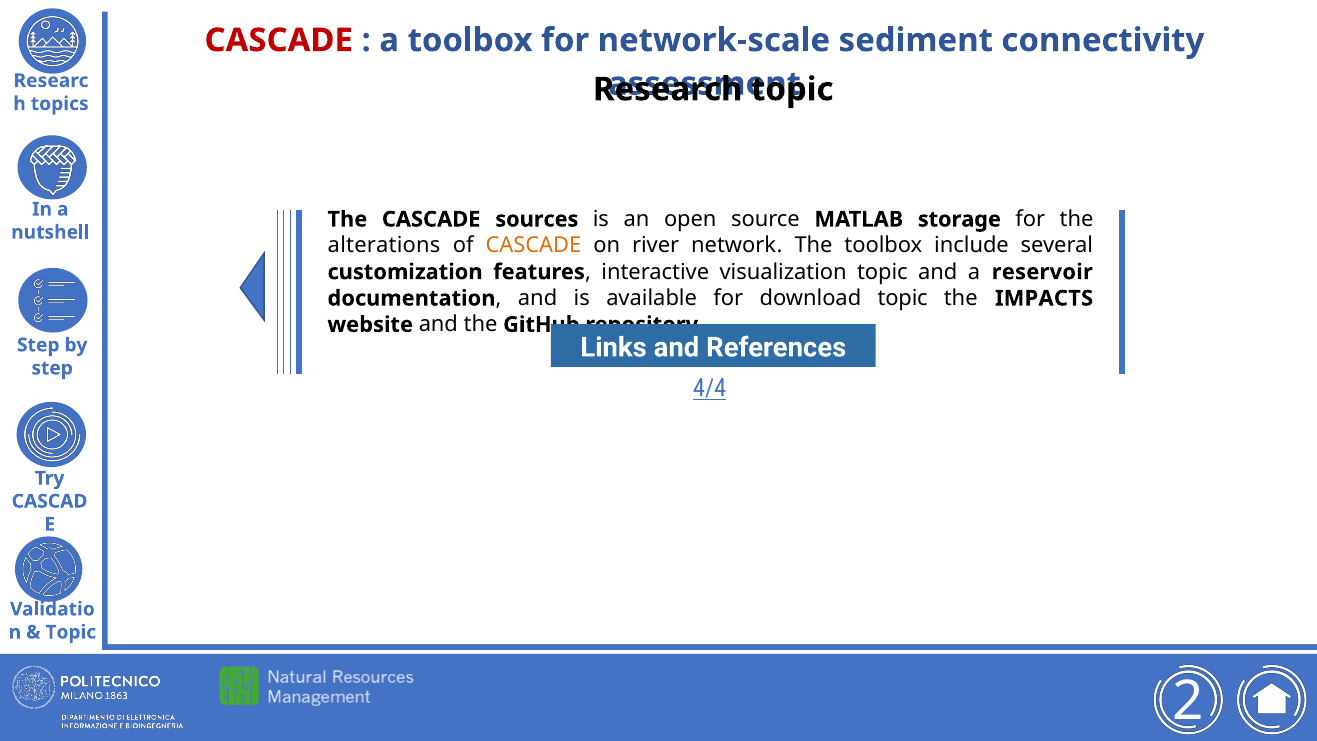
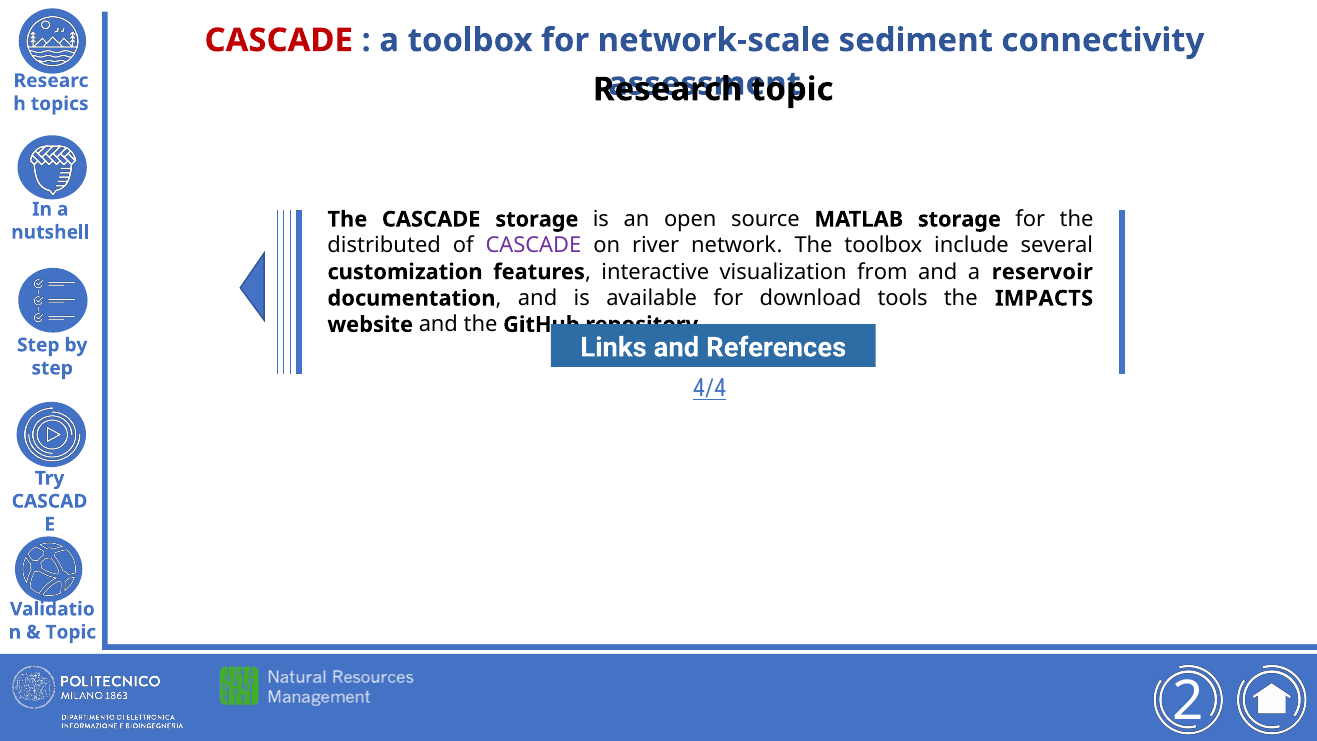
CASCADE sources: sources -> storage (537, 219)
alterations: alterations -> distributed (384, 246)
CASCADE colour: orange -> purple (533, 246)
visualization topic: topic -> from (882, 272)
download topic: topic -> tools (903, 298)
